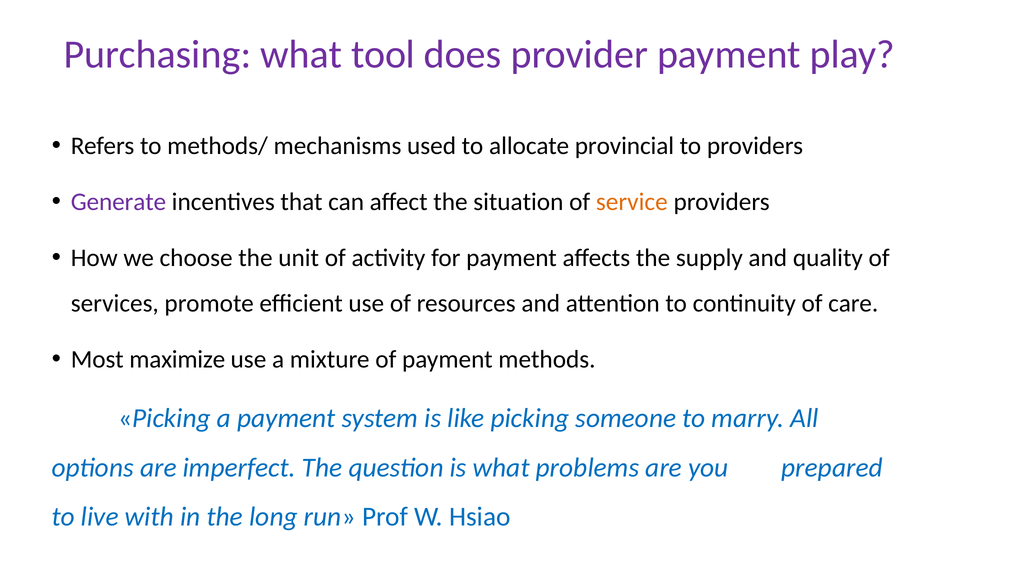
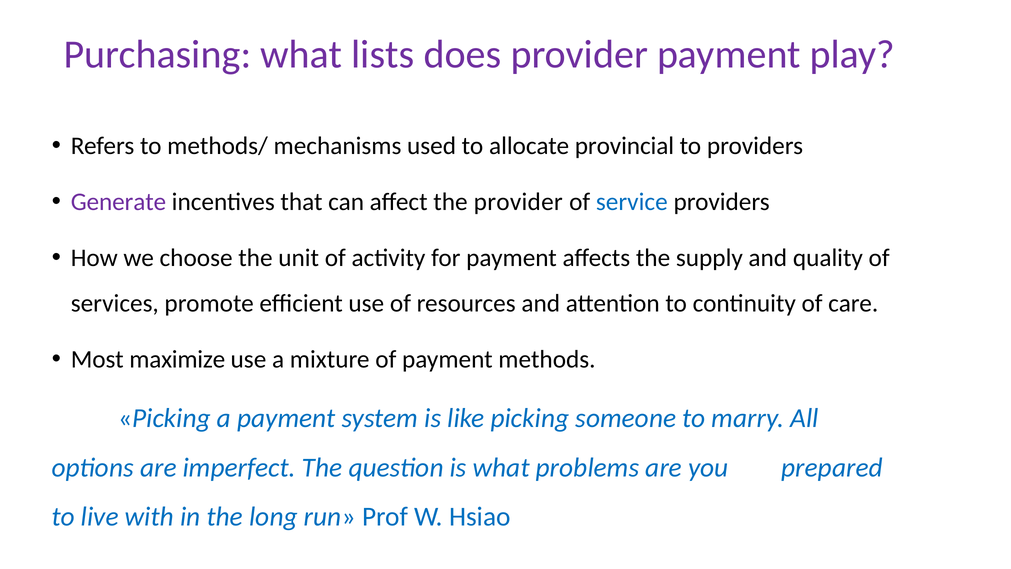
tool: tool -> lists (383, 55)
the situation: situation -> provider (518, 202)
service colour: orange -> blue (632, 202)
